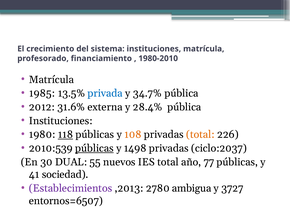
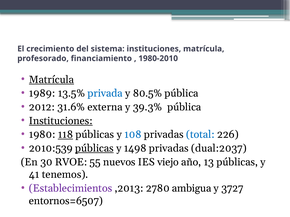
Matrícula underline: none -> present (51, 80)
1985: 1985 -> 1989 (42, 94)
34.7%: 34.7% -> 80.5% (147, 94)
28.4%: 28.4% -> 39.3% (147, 107)
Instituciones underline: none -> present (61, 121)
108 colour: orange -> blue (133, 135)
total colour: orange -> blue (200, 135)
ciclo:2037: ciclo:2037 -> dual:2037 (219, 149)
DUAL: DUAL -> RVOE (71, 162)
IES total: total -> viejo (168, 162)
77: 77 -> 13 (209, 162)
sociedad: sociedad -> tenemos (65, 175)
